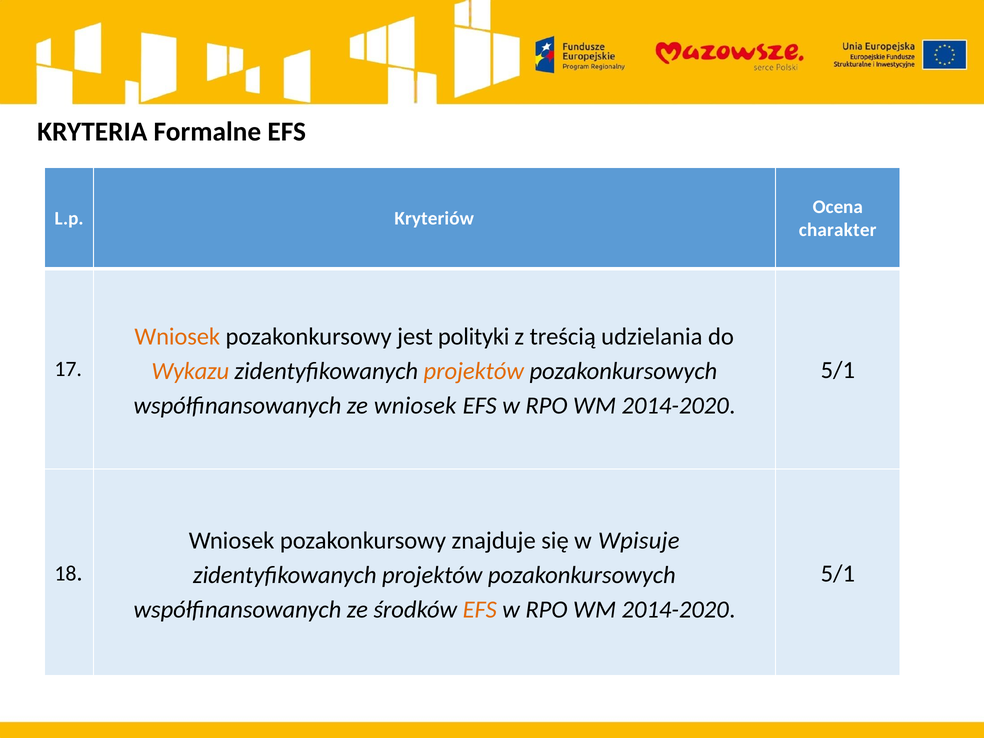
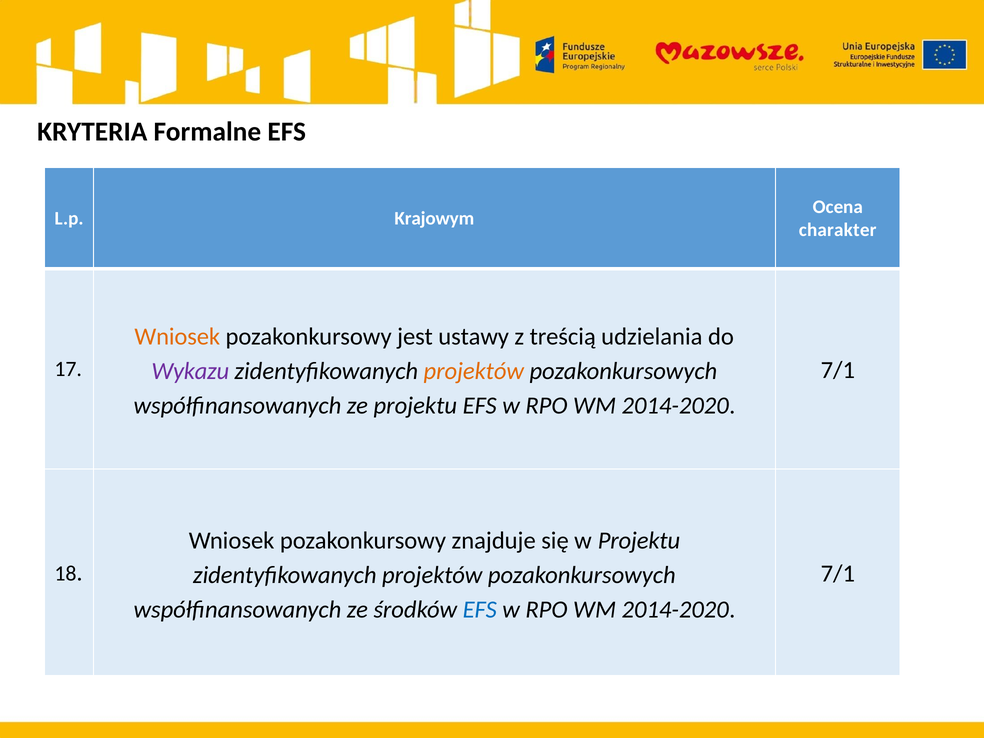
Kryteriów: Kryteriów -> Krajowym (434, 218)
polityki: polityki -> ustawy (474, 337)
5/1: 5/1 -> 7/1 (838, 370)
Wykazu colour: orange -> purple (190, 371)
ze wniosek: wniosek -> projektu (415, 406)
w Wpisuje: Wpisuje -> Projektu (639, 540)
5/1: 5/1 -> 7/1 (838, 574)
EFS colour: orange -> blue (480, 609)
